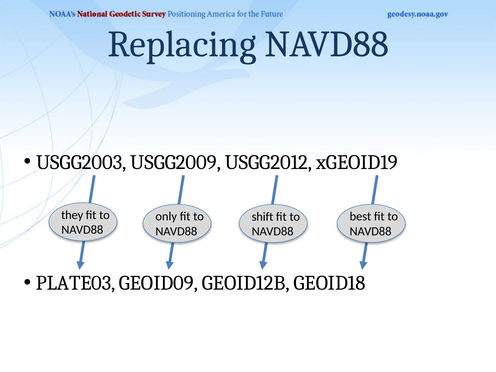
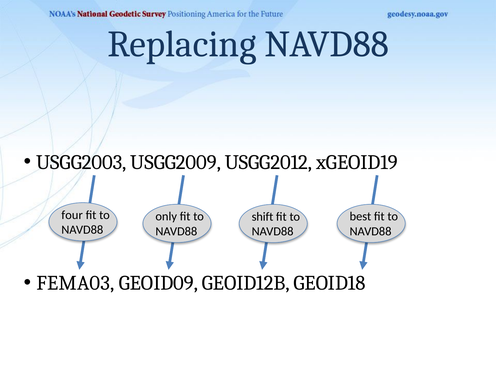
they: they -> four (72, 215)
PLATE03: PLATE03 -> FEMA03 (75, 283)
